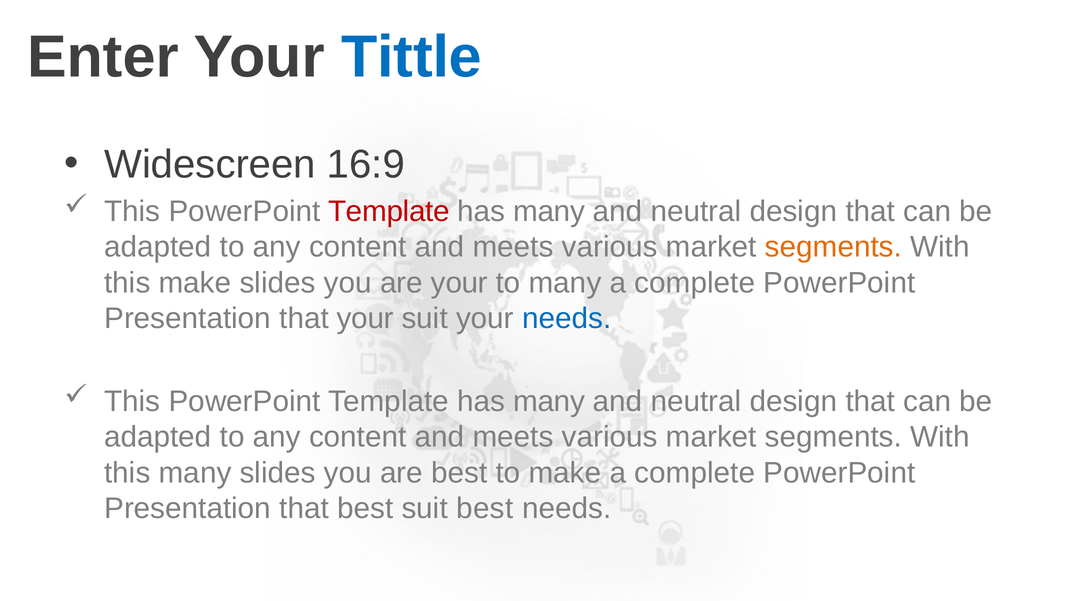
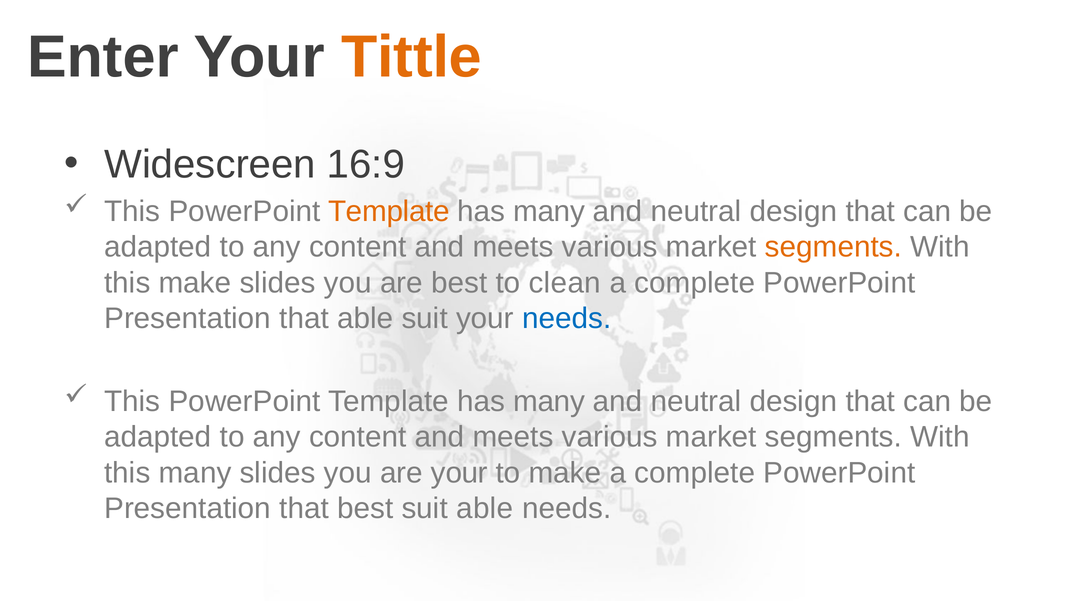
Tittle colour: blue -> orange (412, 57)
Template colour: red -> orange (389, 212)
are your: your -> best (459, 283)
to many: many -> clean (565, 283)
that your: your -> able (365, 319)
are best: best -> your (459, 473)
suit best: best -> able (485, 509)
